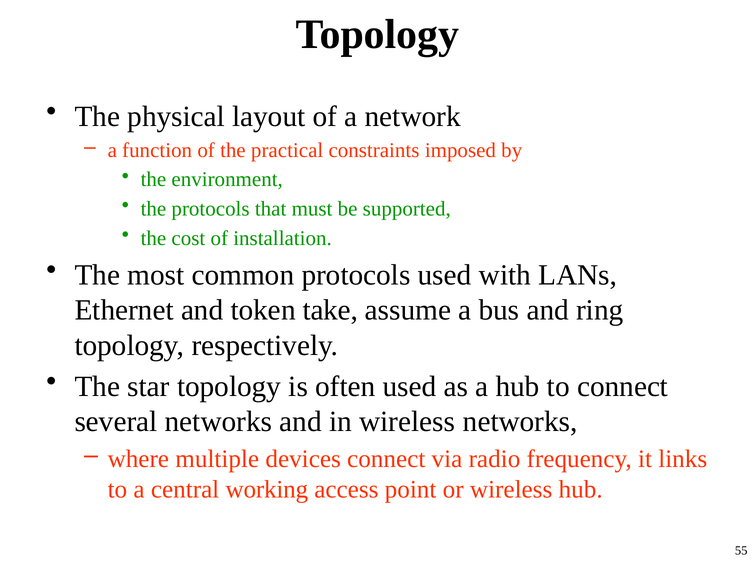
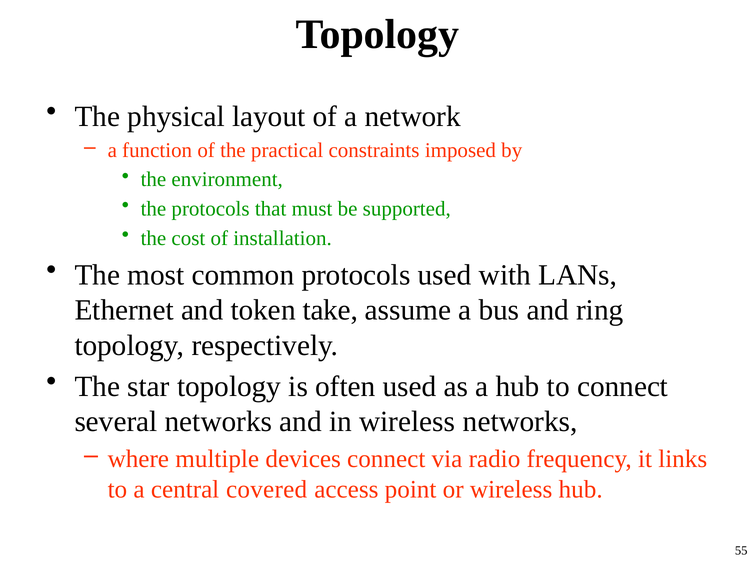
working: working -> covered (267, 490)
